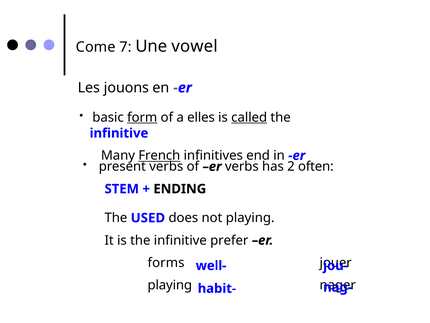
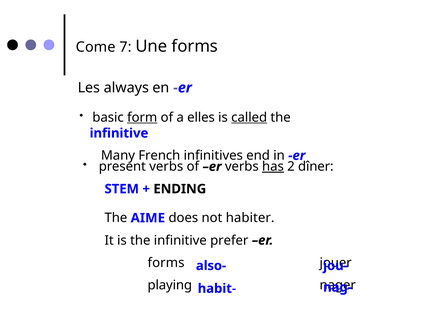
Une vowel: vowel -> forms (195, 46)
jouons: jouons -> always (126, 88)
French underline: present -> none (159, 155)
has underline: none -> present (273, 166)
often: often -> dîner (316, 166)
USED: USED -> AIME (148, 218)
not playing: playing -> habiter (250, 218)
well-: well- -> also- (211, 265)
